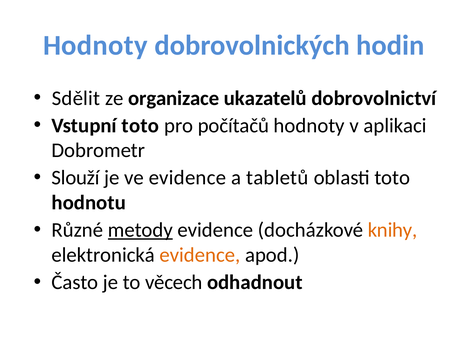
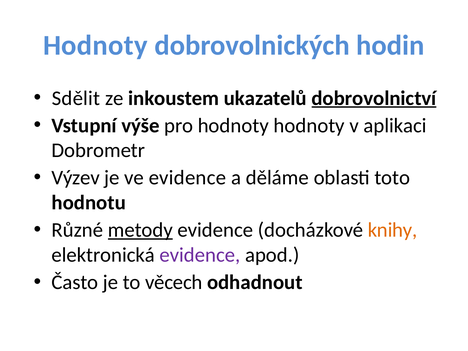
organizace: organizace -> inkoustem (174, 98)
dobrovolnictví underline: none -> present (374, 98)
Vstupní toto: toto -> výše (140, 125)
pro počítačů: počítačů -> hodnoty (233, 125)
Slouží: Slouží -> Výzev (76, 178)
tabletů: tabletů -> děláme (277, 178)
evidence colour: orange -> purple (200, 255)
